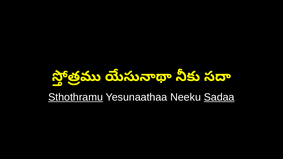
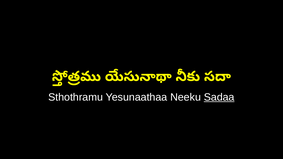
Sthothramu underline: present -> none (76, 97)
